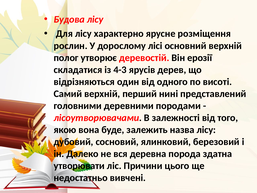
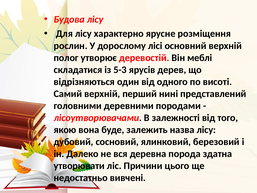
ерозії: ерозії -> меблі (200, 58)
4-3: 4-3 -> 5-3 (120, 70)
